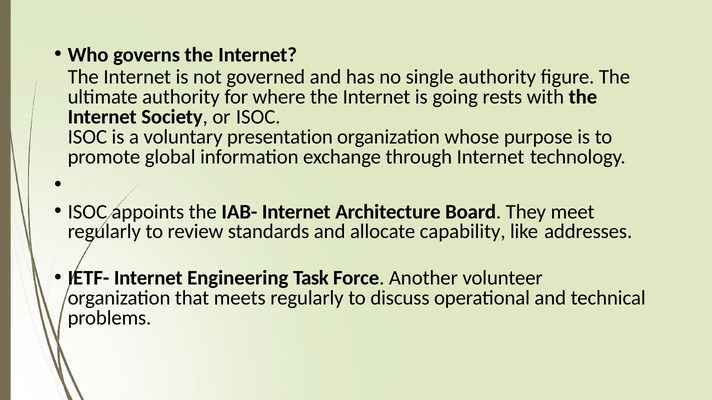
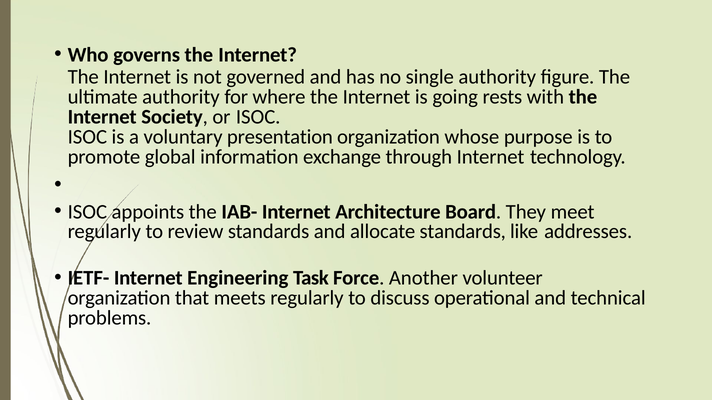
allocate capability: capability -> standards (463, 232)
